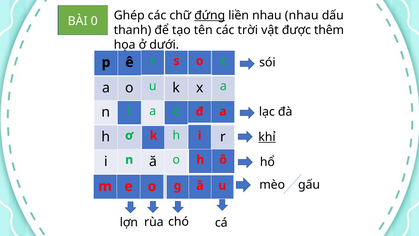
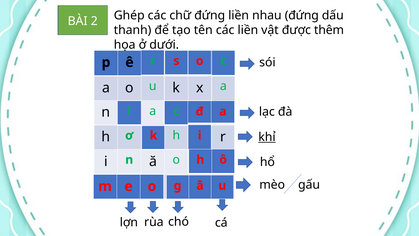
đứng underline: present -> none (210, 15)
nhau nhau: nhau -> đứng (302, 15)
0: 0 -> 2 (94, 21)
các trời: trời -> liền (248, 30)
